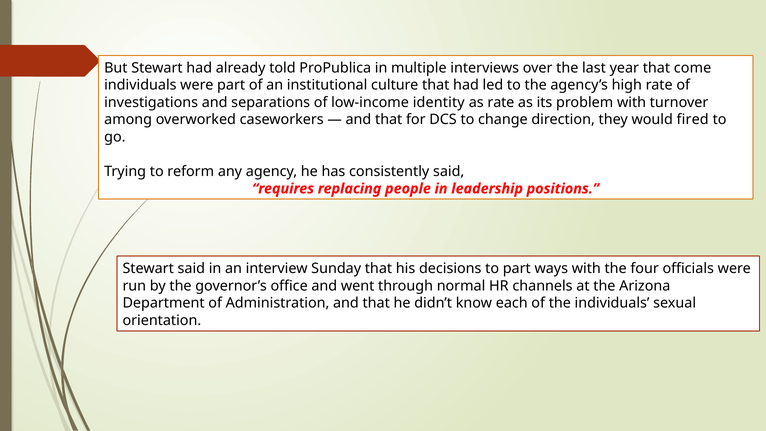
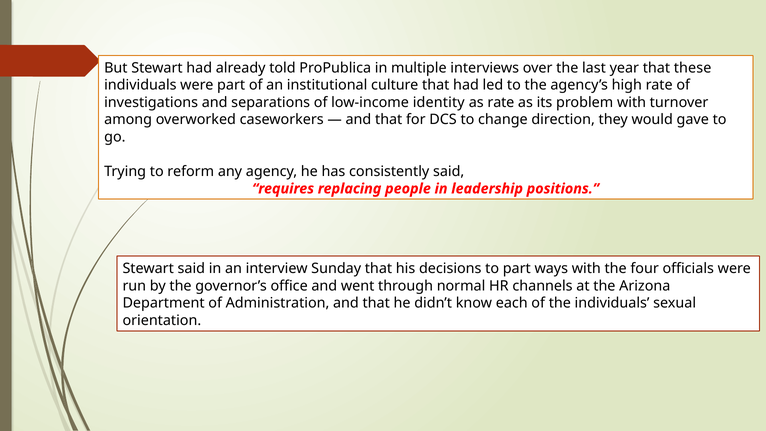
come: come -> these (693, 68)
fired: fired -> gave (693, 120)
